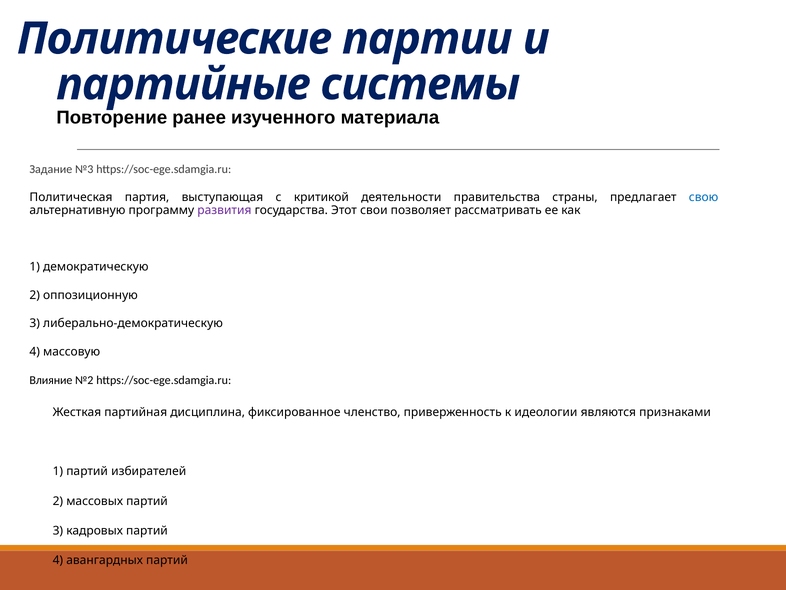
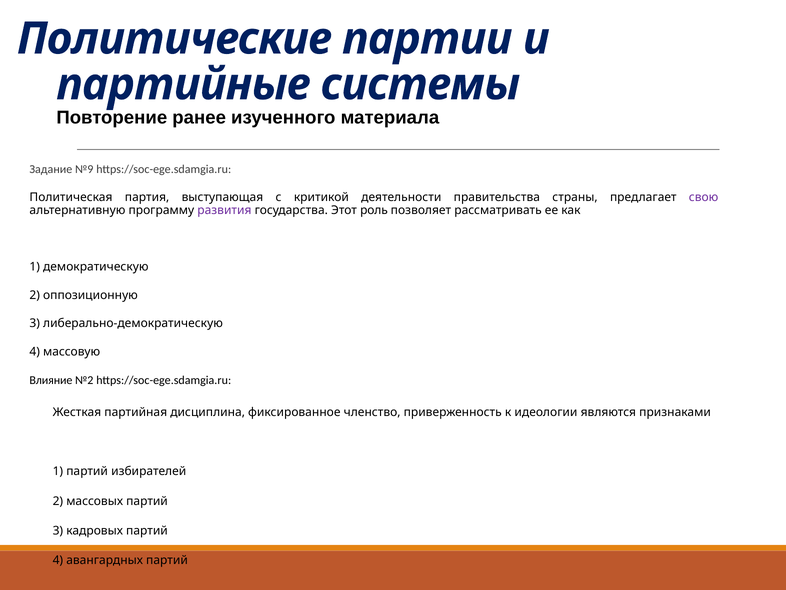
№3: №3 -> №9 (84, 169)
свою colour: blue -> purple (704, 197)
свои: свои -> роль (374, 210)
